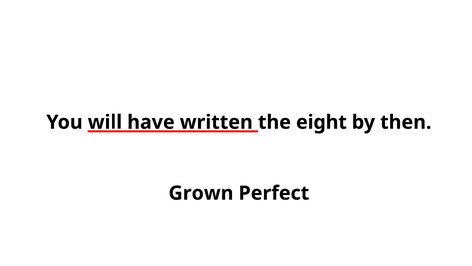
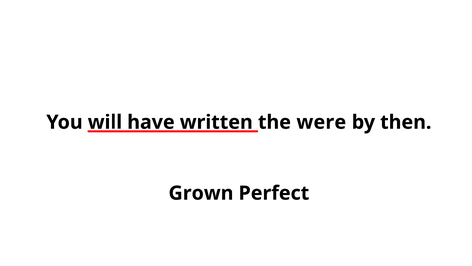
eight: eight -> were (321, 122)
